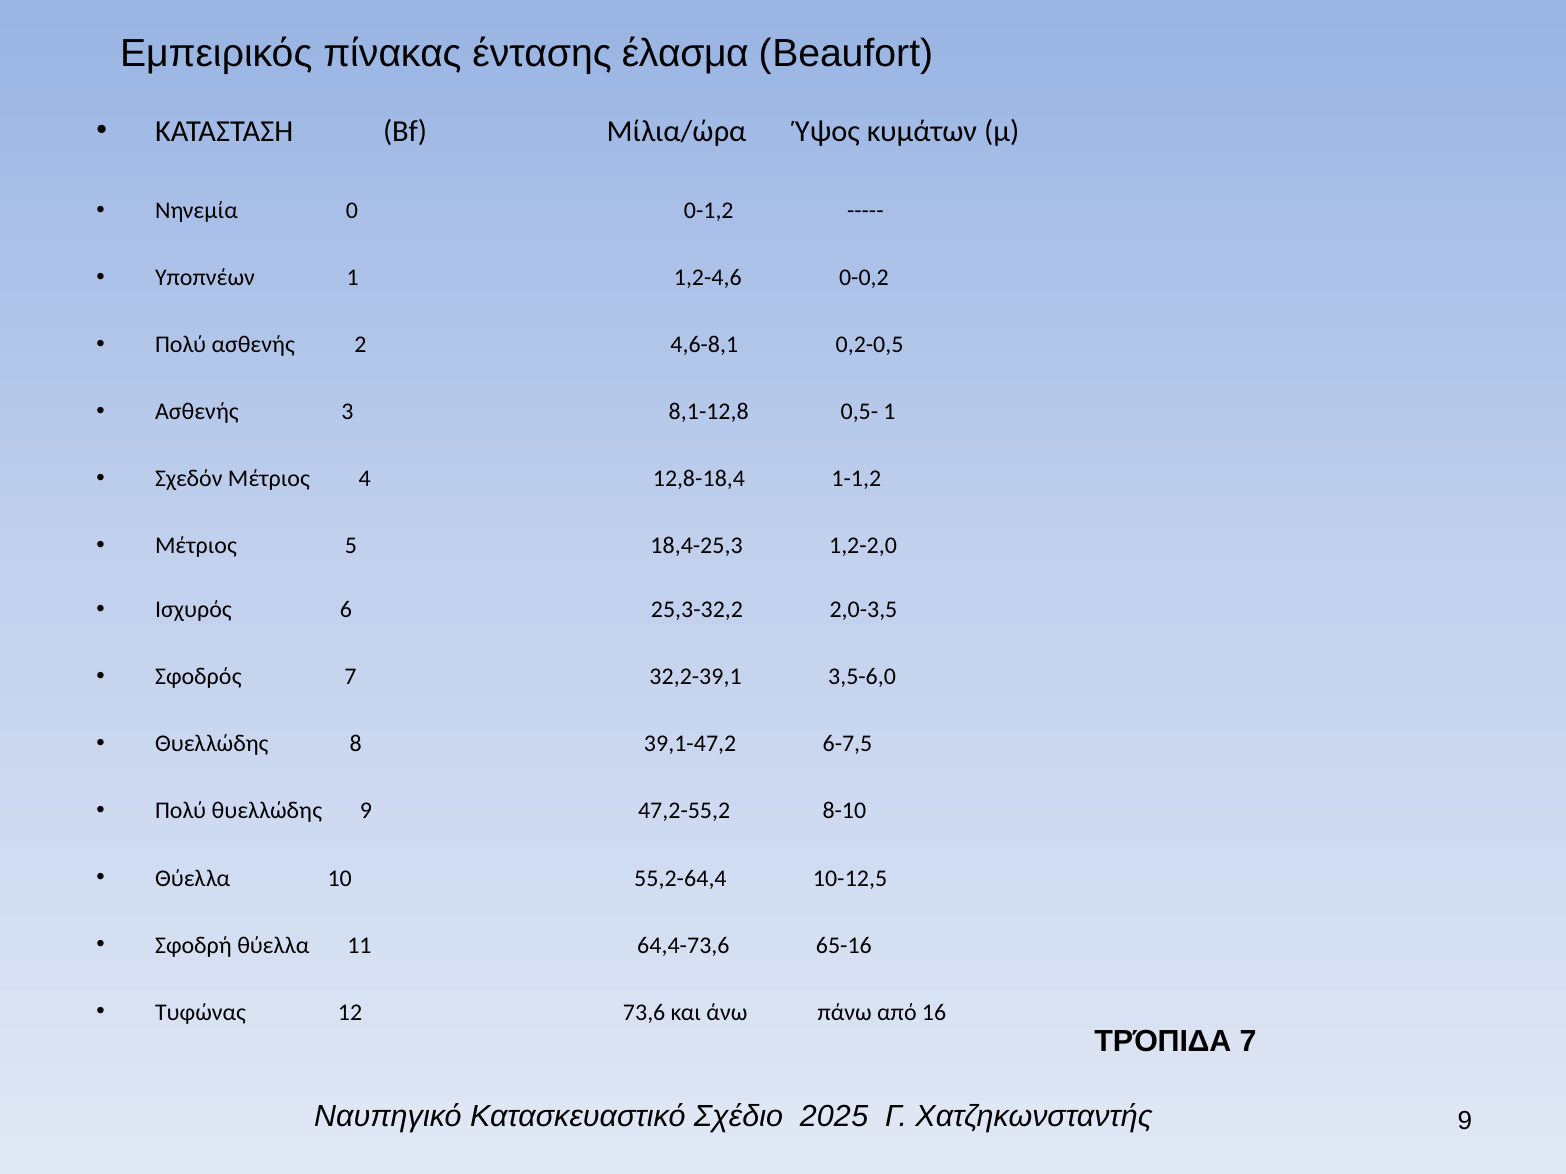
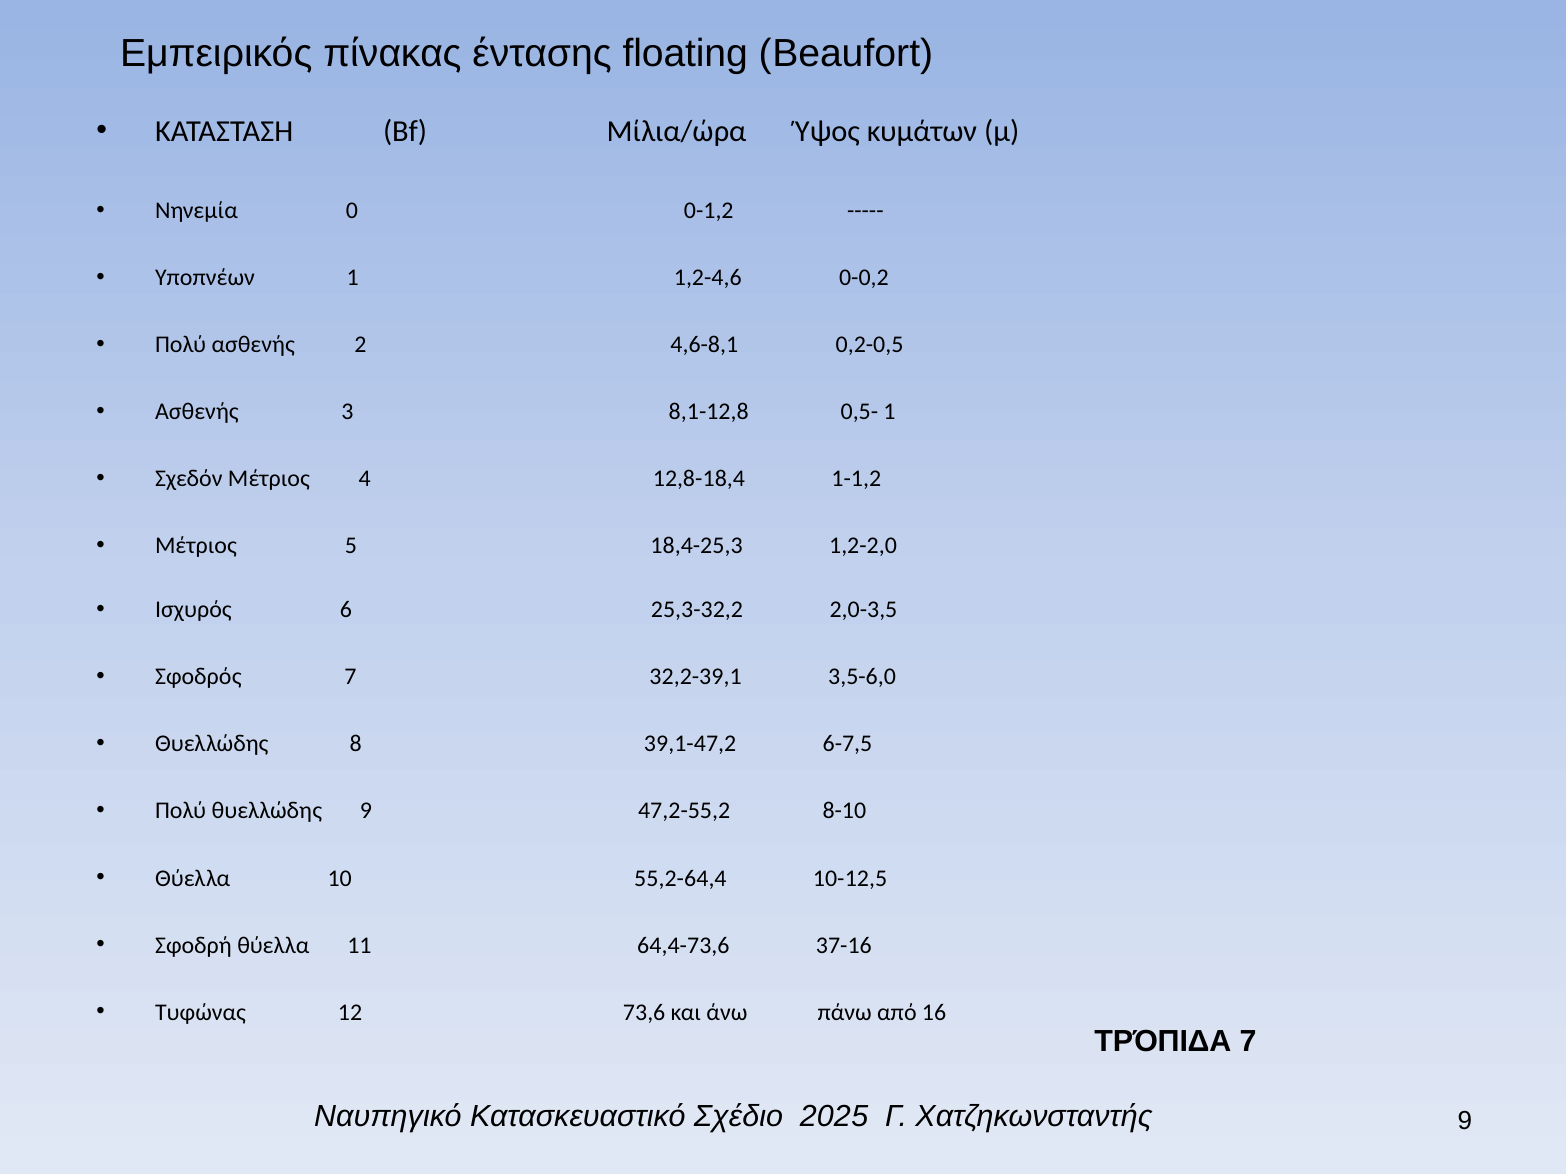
έλασμα: έλασμα -> floating (685, 54)
65-16: 65-16 -> 37-16 (844, 946)
